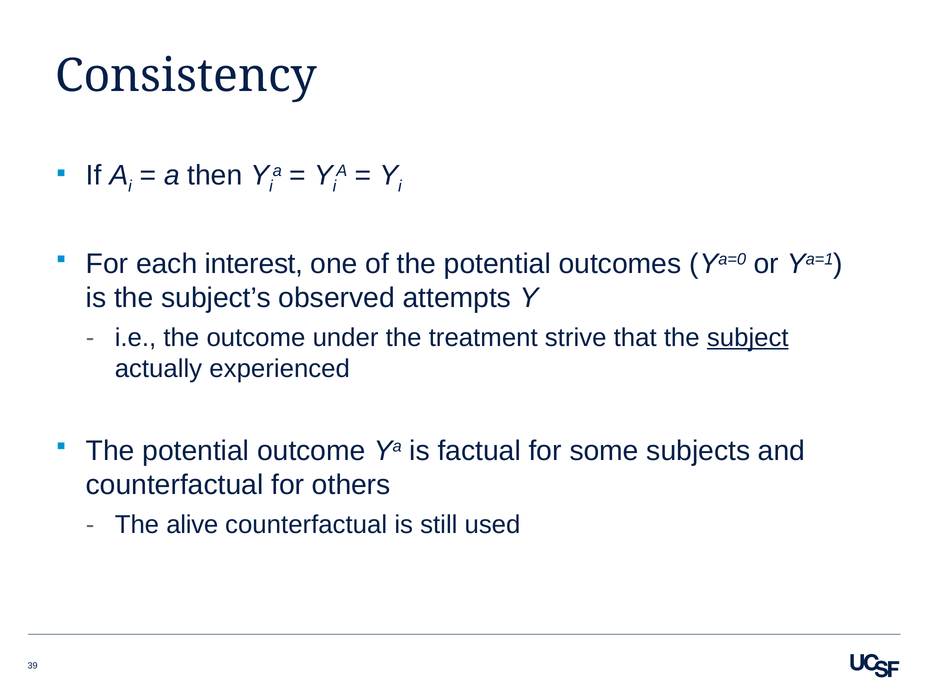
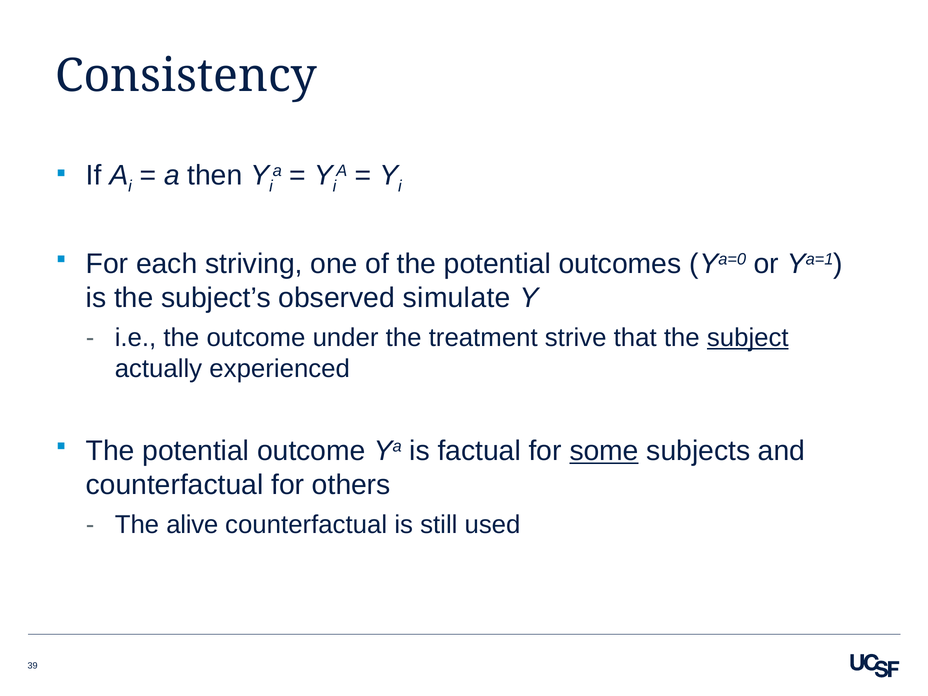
interest: interest -> striving (254, 264)
attempts: attempts -> simulate (457, 298)
some underline: none -> present (604, 451)
